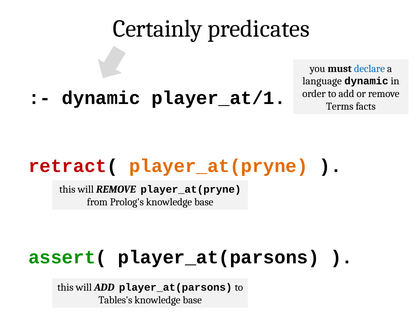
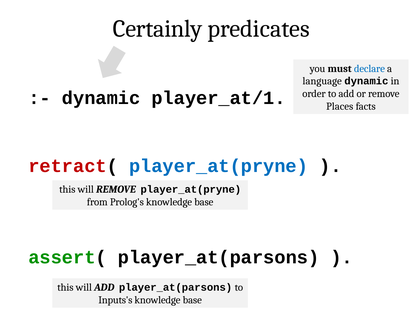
Terms: Terms -> Places (340, 106)
player_at(pryne colour: orange -> blue (219, 166)
Tables's: Tables's -> Inputs's (115, 299)
